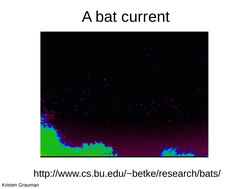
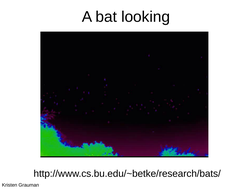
current: current -> looking (146, 17)
